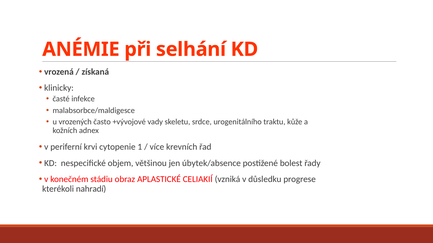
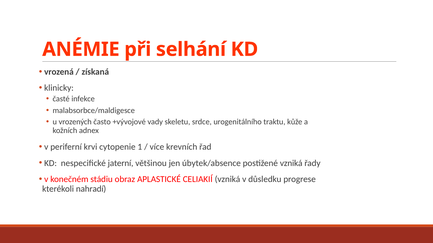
objem: objem -> jaterní (121, 163)
postižené bolest: bolest -> vzniká (291, 163)
